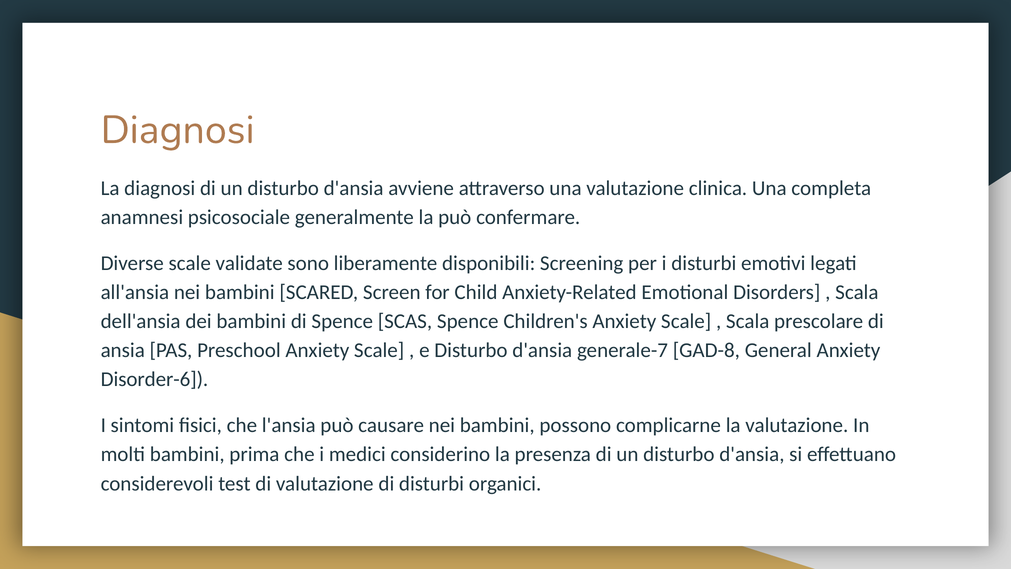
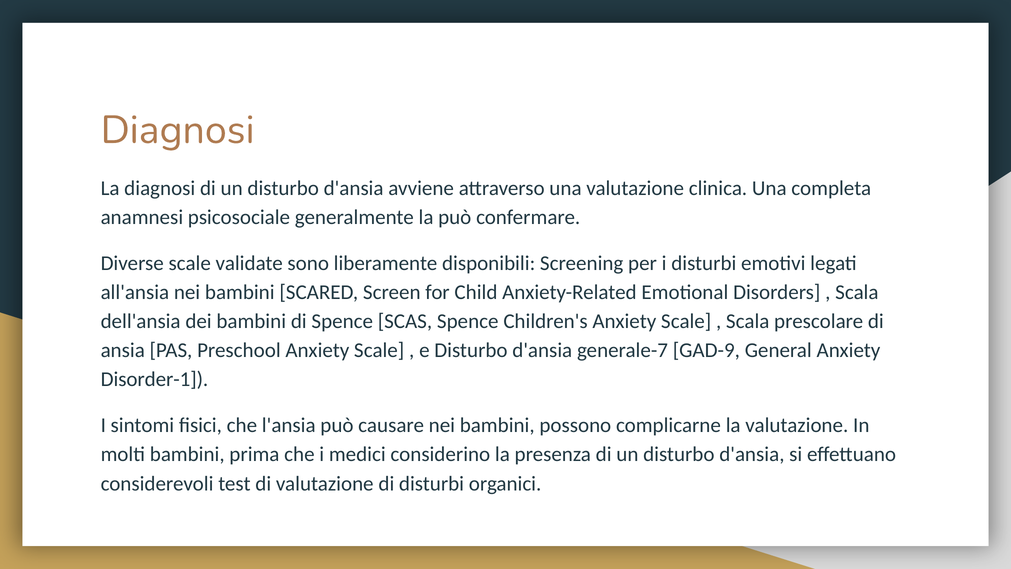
GAD-8: GAD-8 -> GAD-9 (706, 350)
Disorder-6: Disorder-6 -> Disorder-1 (154, 379)
